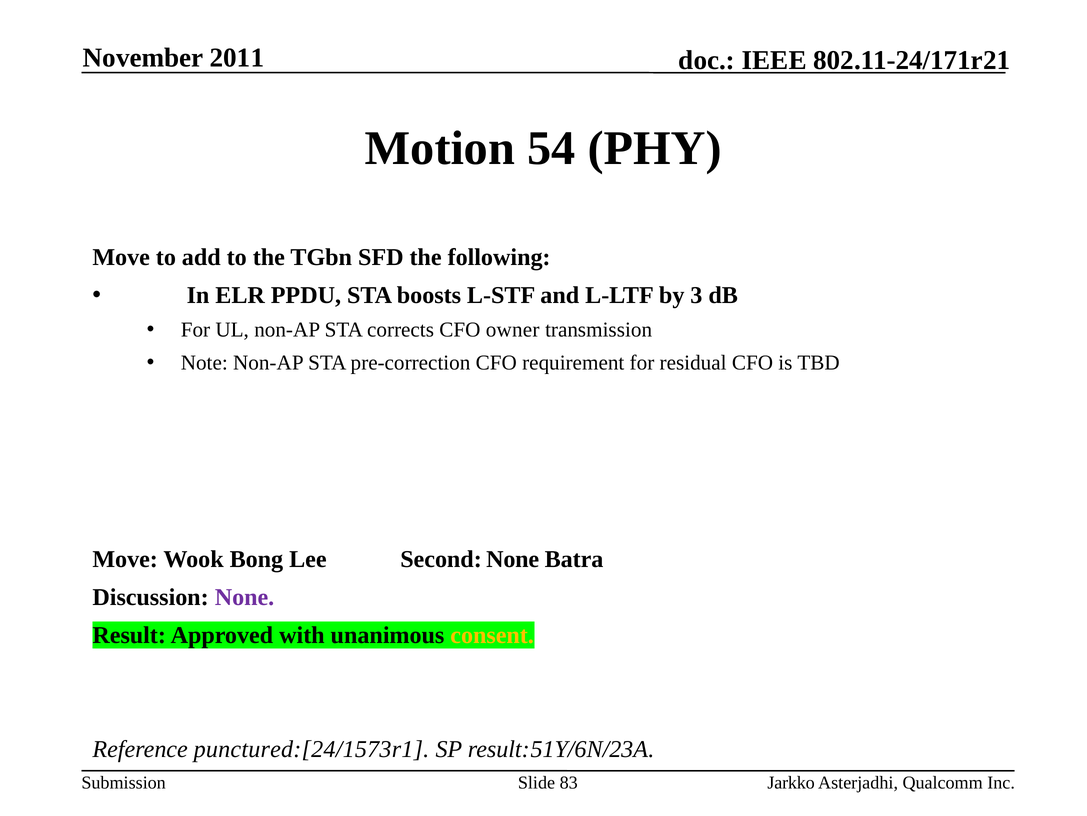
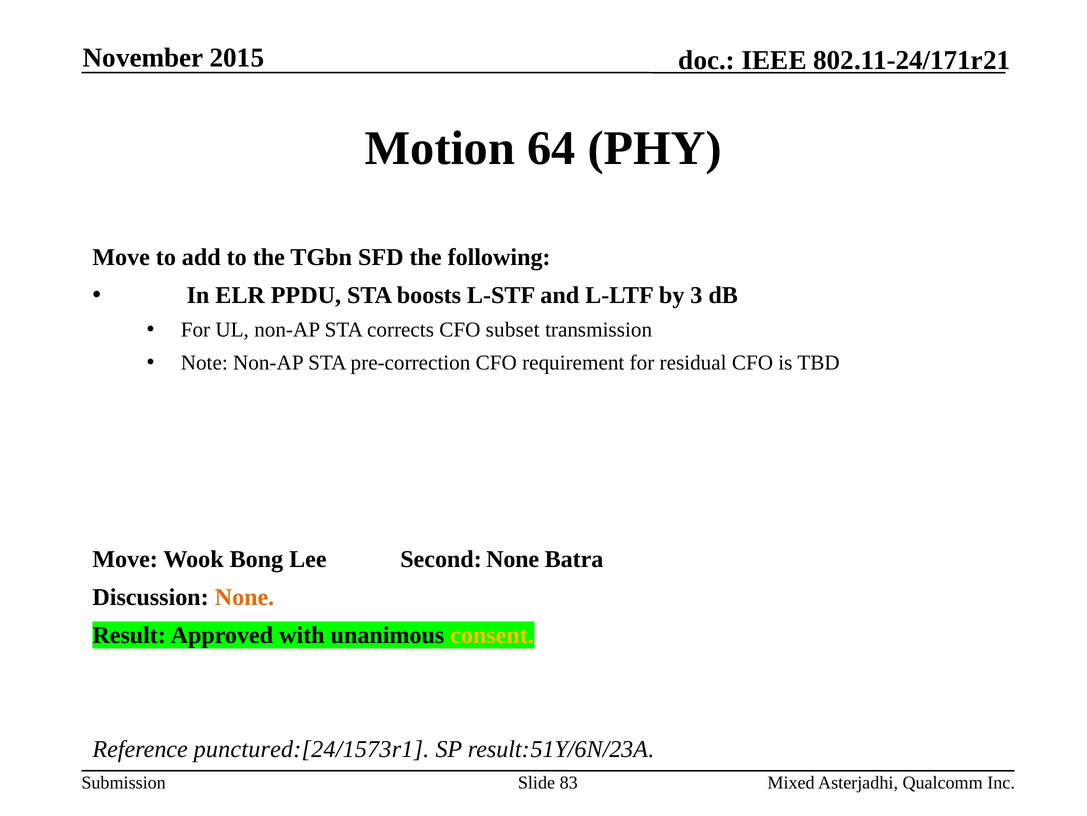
2011: 2011 -> 2015 (237, 58)
54: 54 -> 64 (551, 148)
owner: owner -> subset (513, 330)
None colour: purple -> orange (244, 597)
Jarkko: Jarkko -> Mixed (791, 782)
